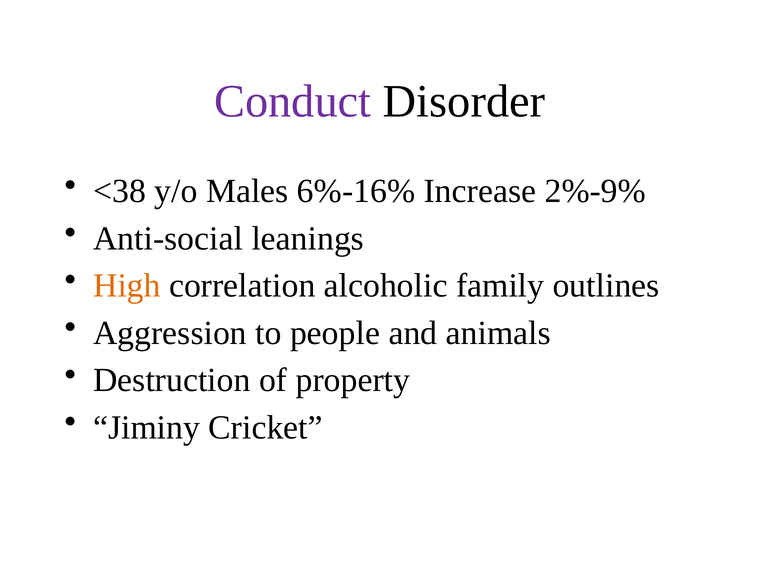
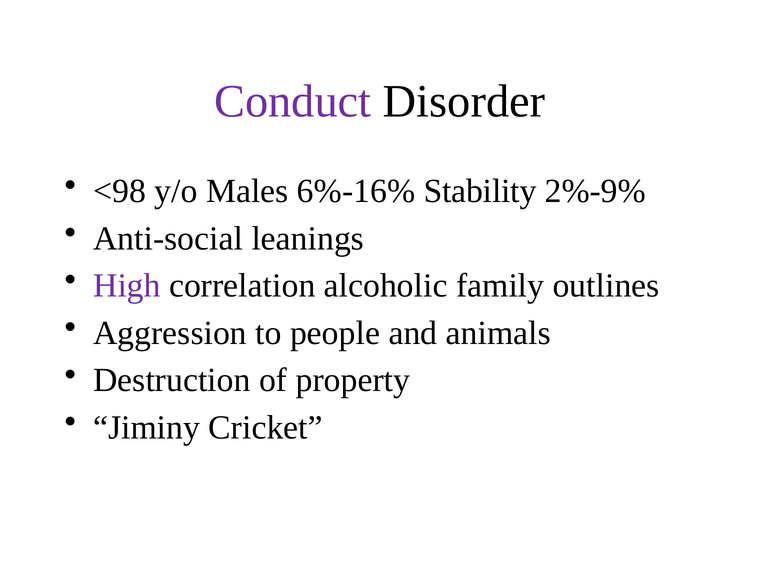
<38: <38 -> <98 (120, 191)
Increase: Increase -> Stability (480, 191)
High colour: orange -> purple (127, 286)
